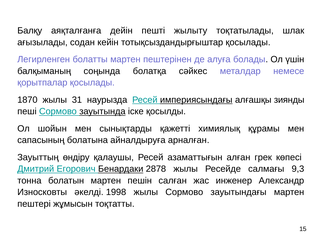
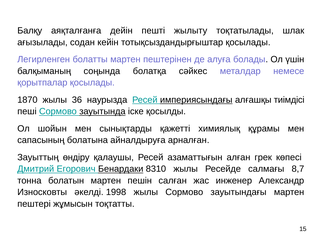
31: 31 -> 36 (77, 100)
зиянды: зиянды -> тиімдісі (289, 100)
2878: 2878 -> 8310 (156, 169)
9,3: 9,3 -> 8,7 (298, 169)
